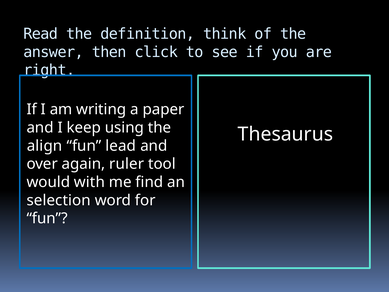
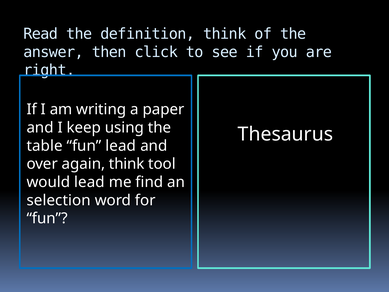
align: align -> table (45, 146)
again ruler: ruler -> think (127, 164)
would with: with -> lead (89, 182)
